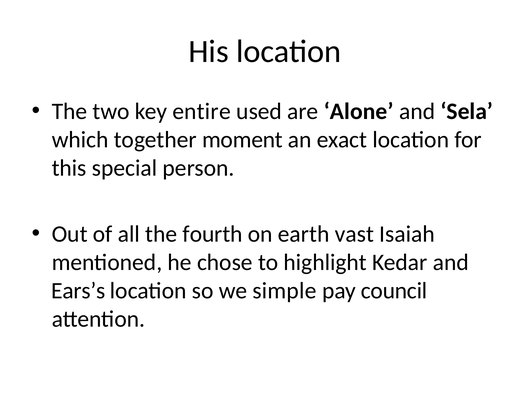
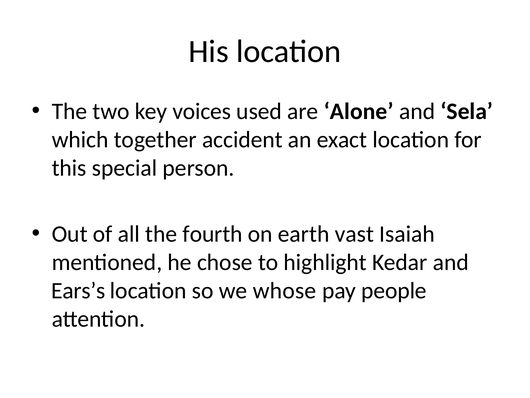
entire: entire -> voices (202, 111)
moment: moment -> accident (242, 139)
simple: simple -> whose (284, 290)
council: council -> people (394, 290)
